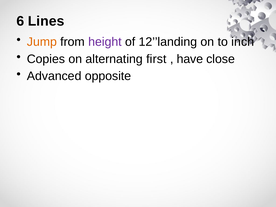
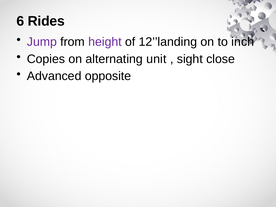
Lines: Lines -> Rides (46, 21)
Jump colour: orange -> purple (42, 42)
first: first -> unit (156, 59)
have: have -> sight (190, 59)
